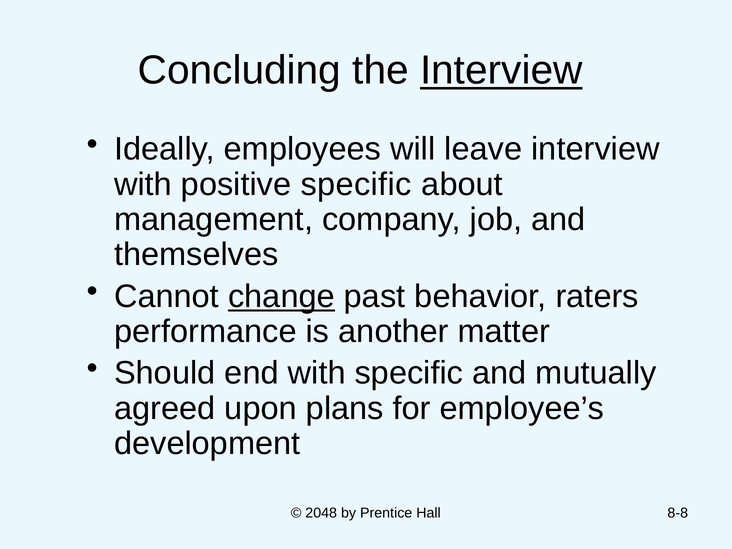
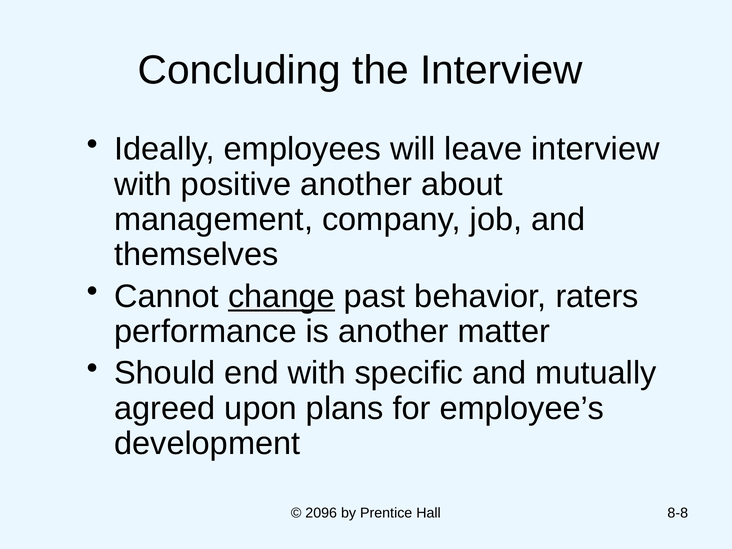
Interview underline: present -> none (501, 71)
positive specific: specific -> another (356, 184)
2048: 2048 -> 2096 (321, 513)
